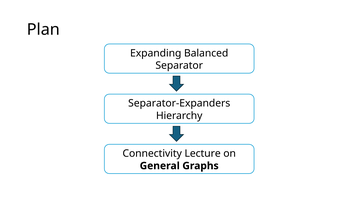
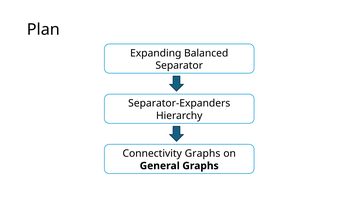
Connectivity Lecture: Lecture -> Graphs (203, 154)
